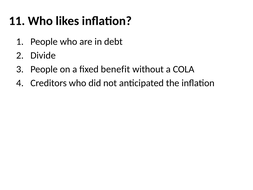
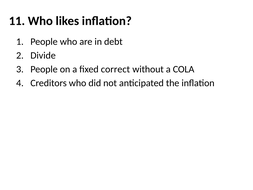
benefit: benefit -> correct (115, 69)
